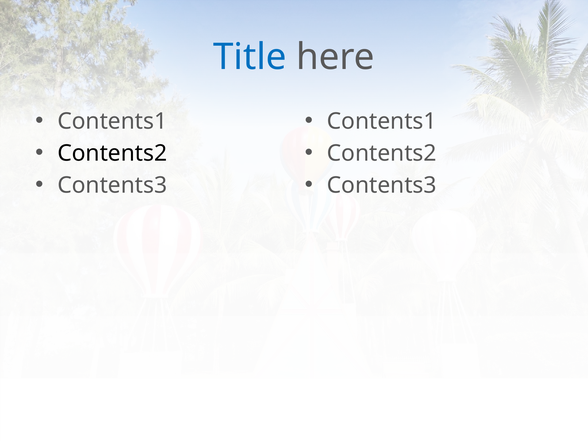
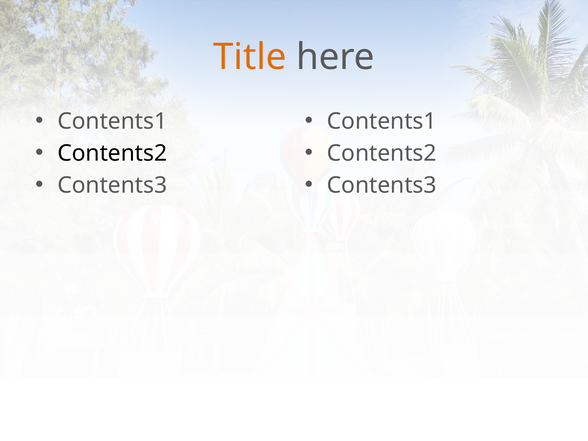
Title colour: blue -> orange (250, 57)
